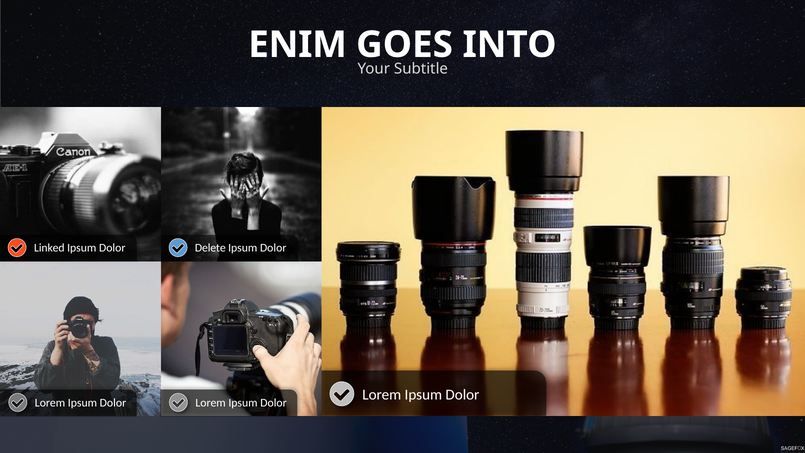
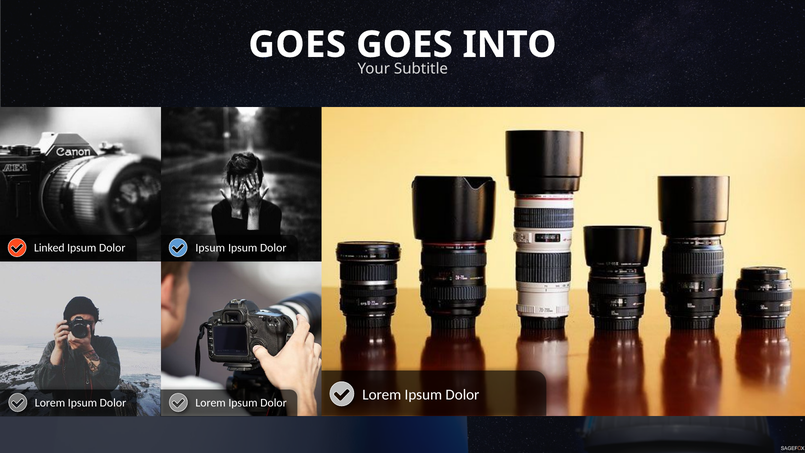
ENIM: ENIM -> GOES (297, 45)
Dolor Delete: Delete -> Ipsum (210, 248)
